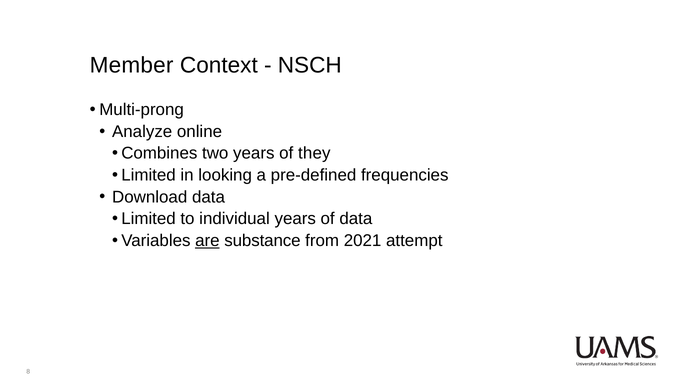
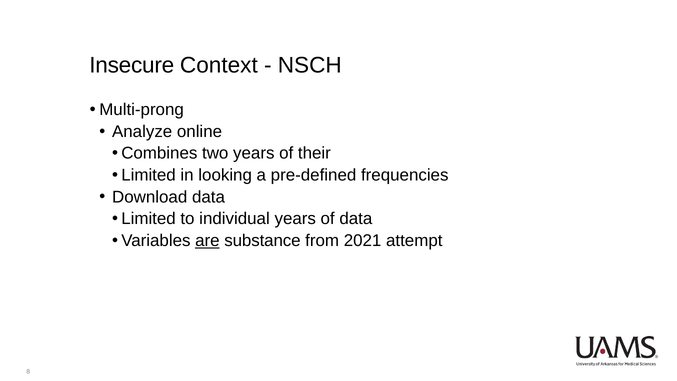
Member: Member -> Insecure (132, 65)
they: they -> their (314, 153)
